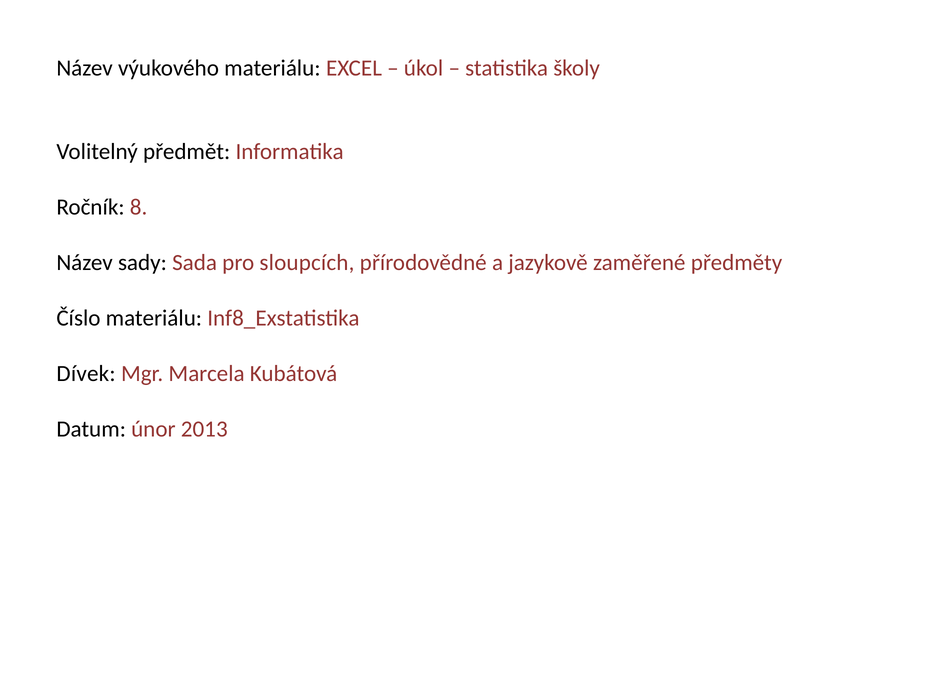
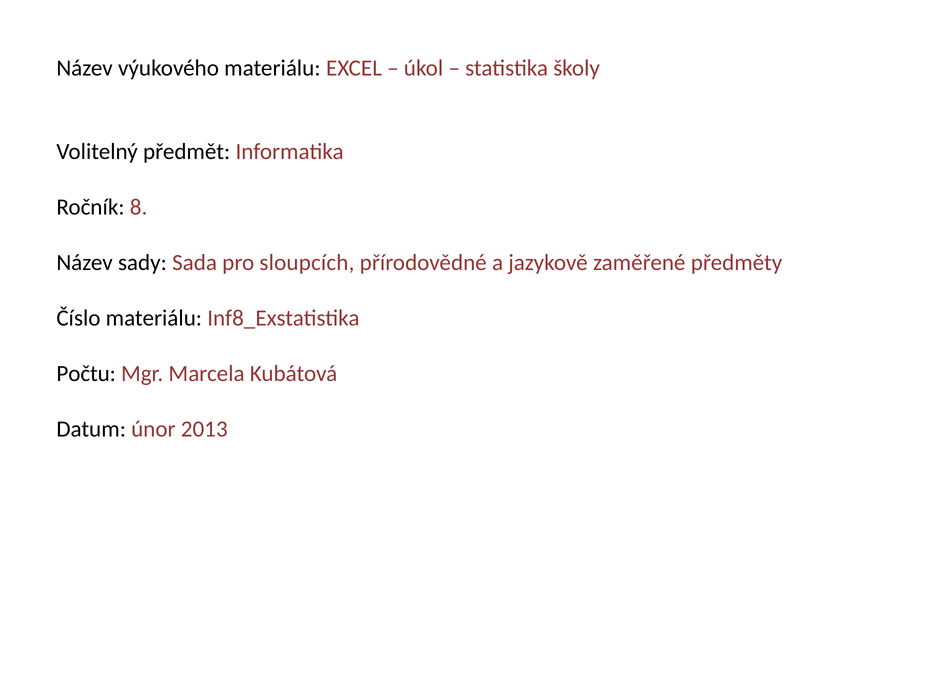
Dívek: Dívek -> Počtu (86, 373)
